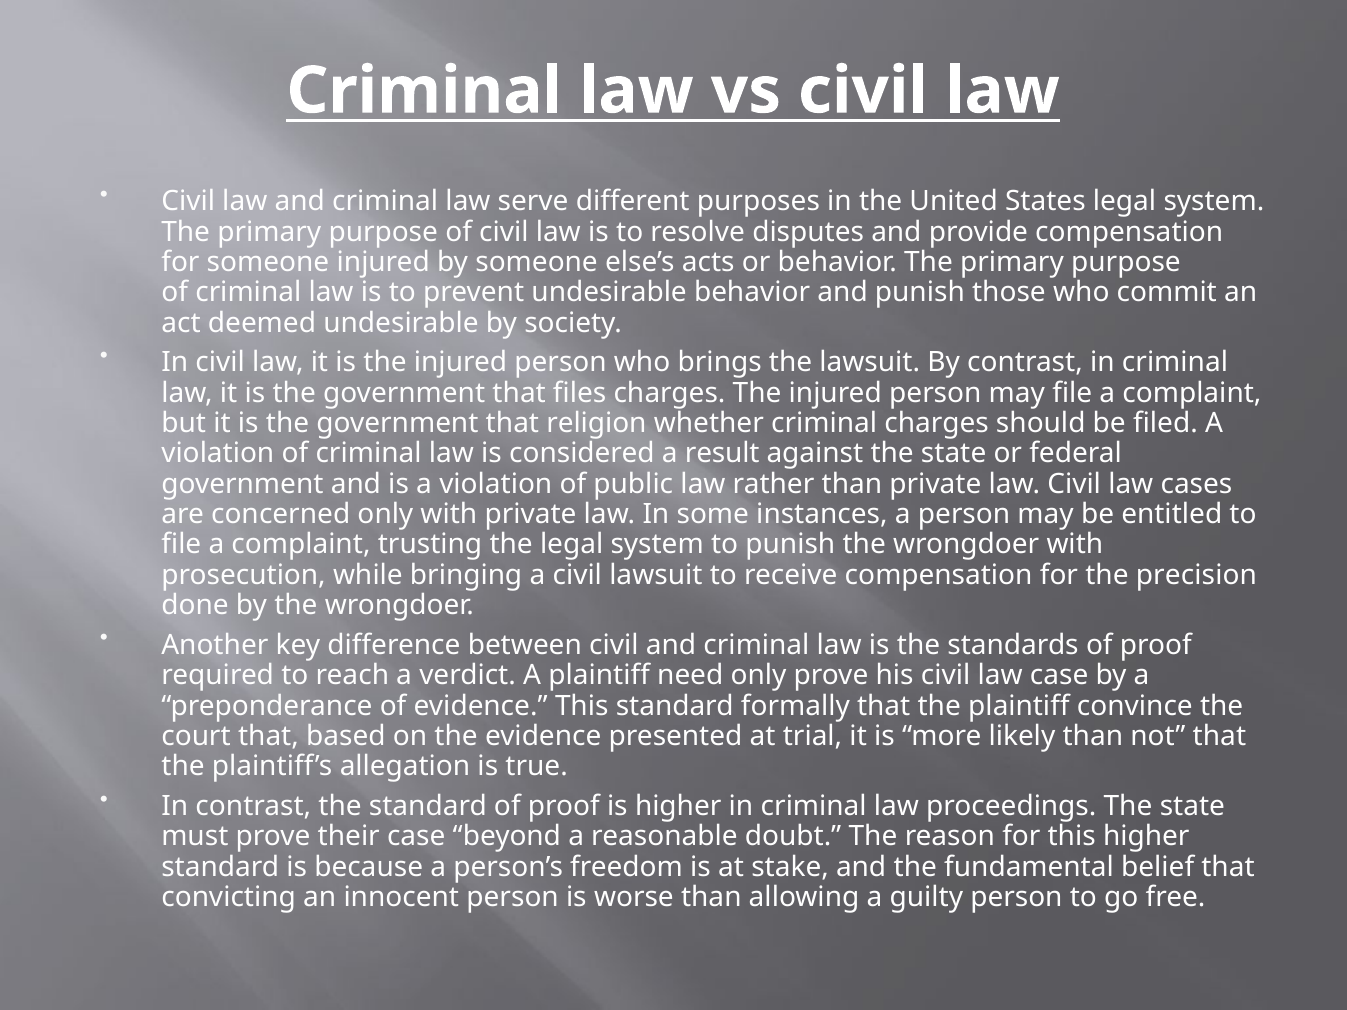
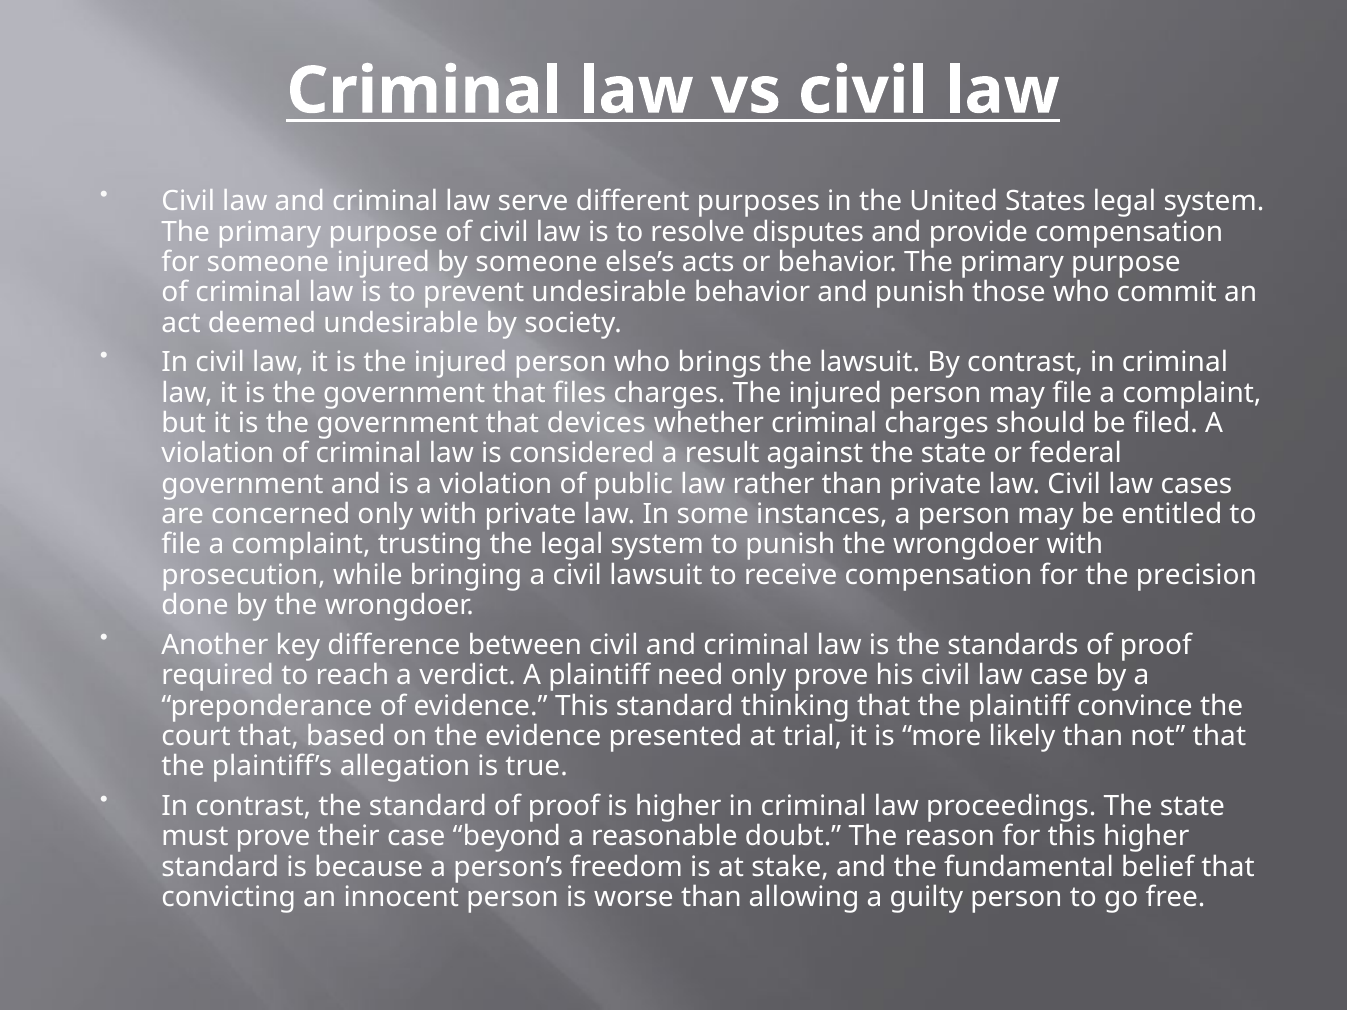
religion: religion -> devices (596, 423)
formally: formally -> thinking (795, 706)
